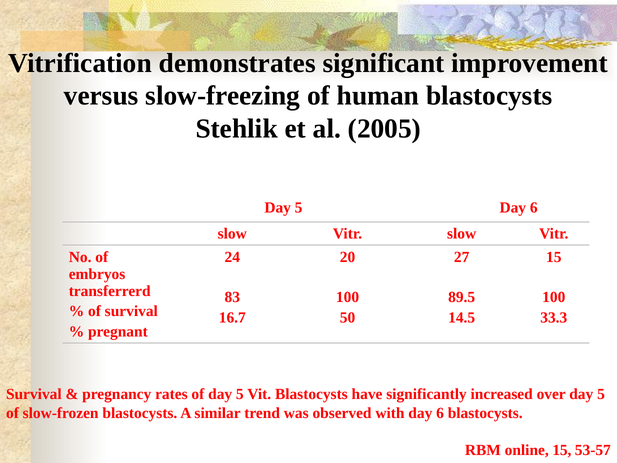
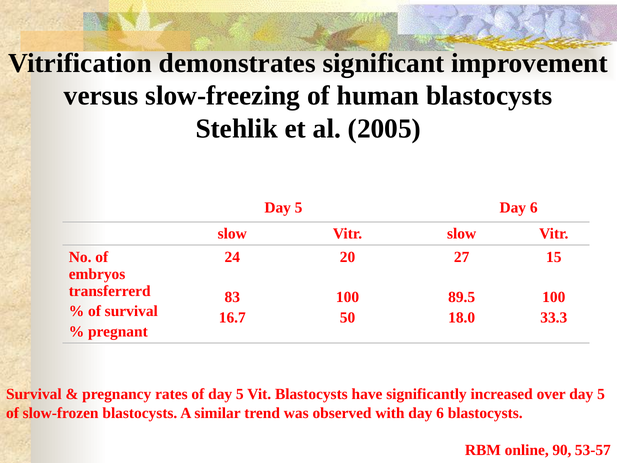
14.5: 14.5 -> 18.0 (462, 317)
online 15: 15 -> 90 (562, 450)
